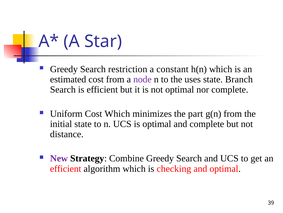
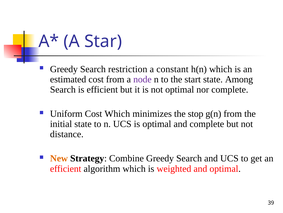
uses: uses -> start (193, 79)
Branch: Branch -> Among (239, 79)
part: part -> stop (196, 113)
New colour: purple -> orange (59, 158)
checking: checking -> weighted (174, 168)
